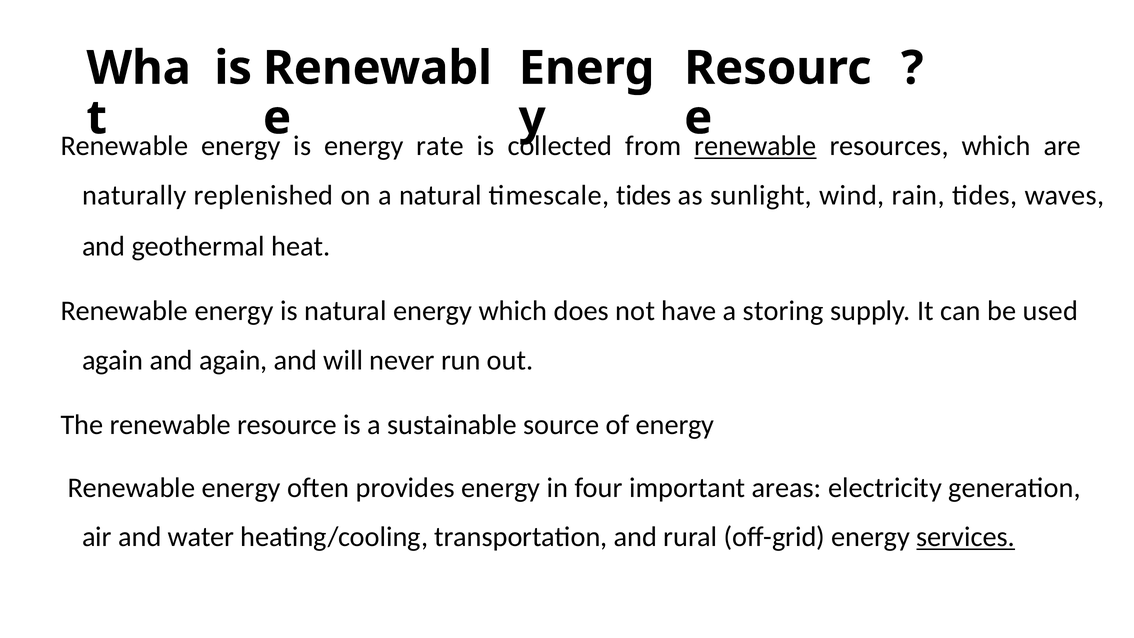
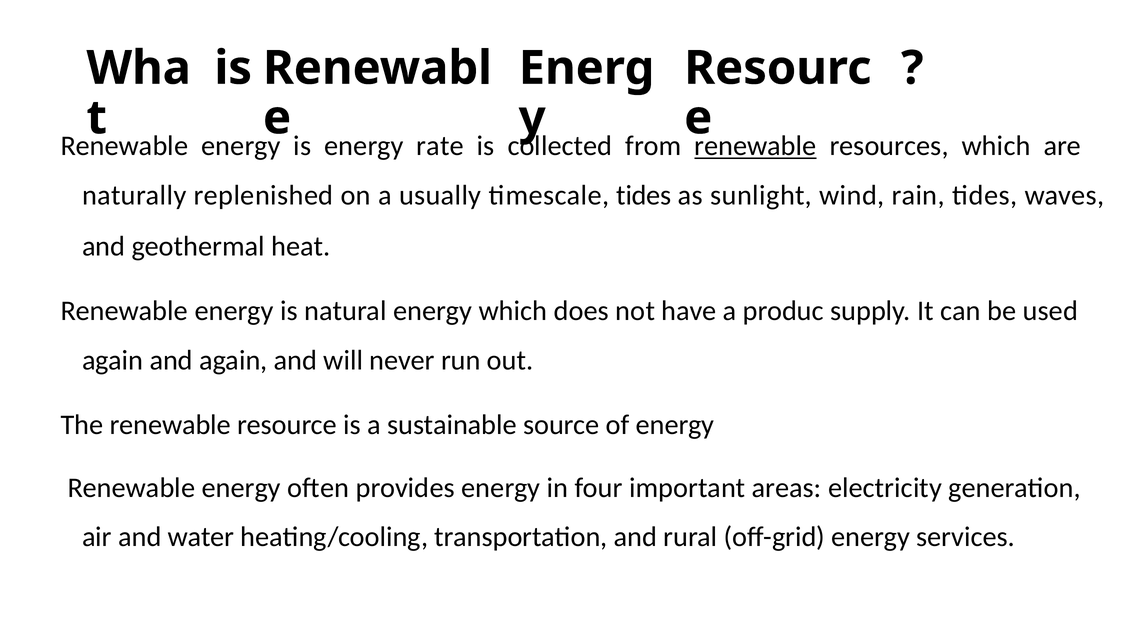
a natural: natural -> usually (440, 195)
storing: storing -> produc (783, 311)
services underline: present -> none (966, 537)
